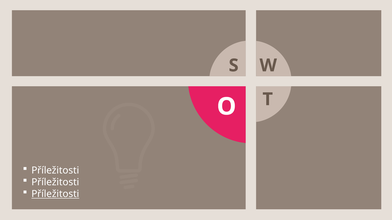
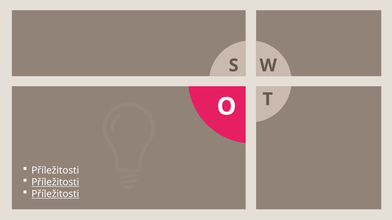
Příležitosti underline: none -> present (55, 183)
